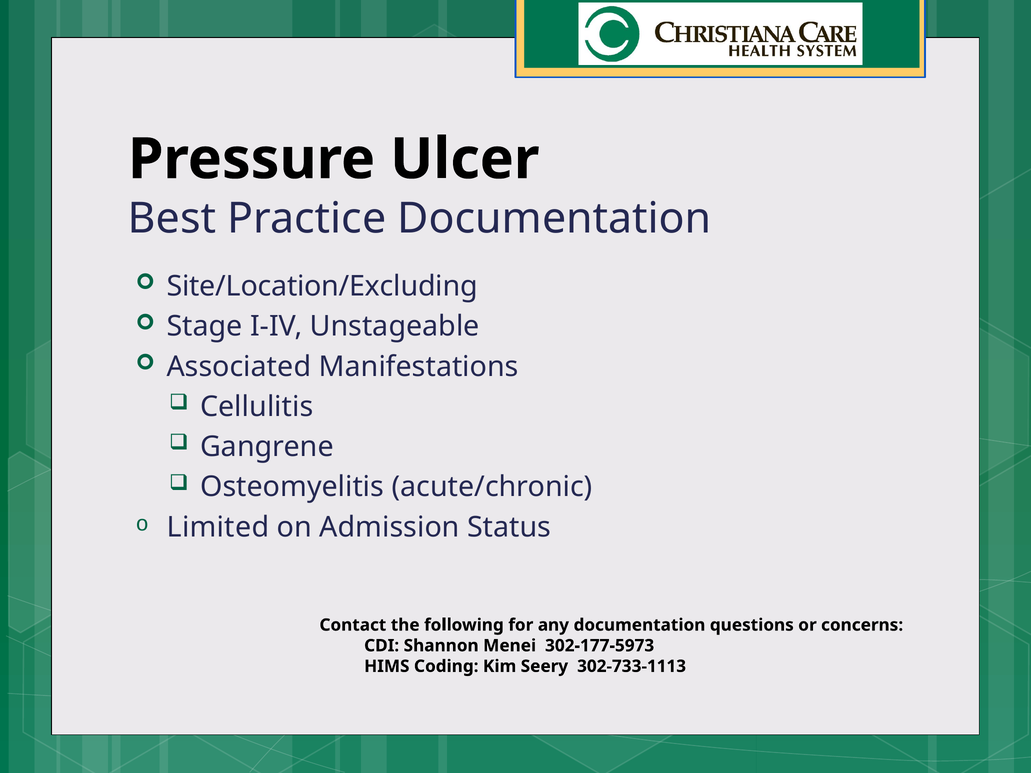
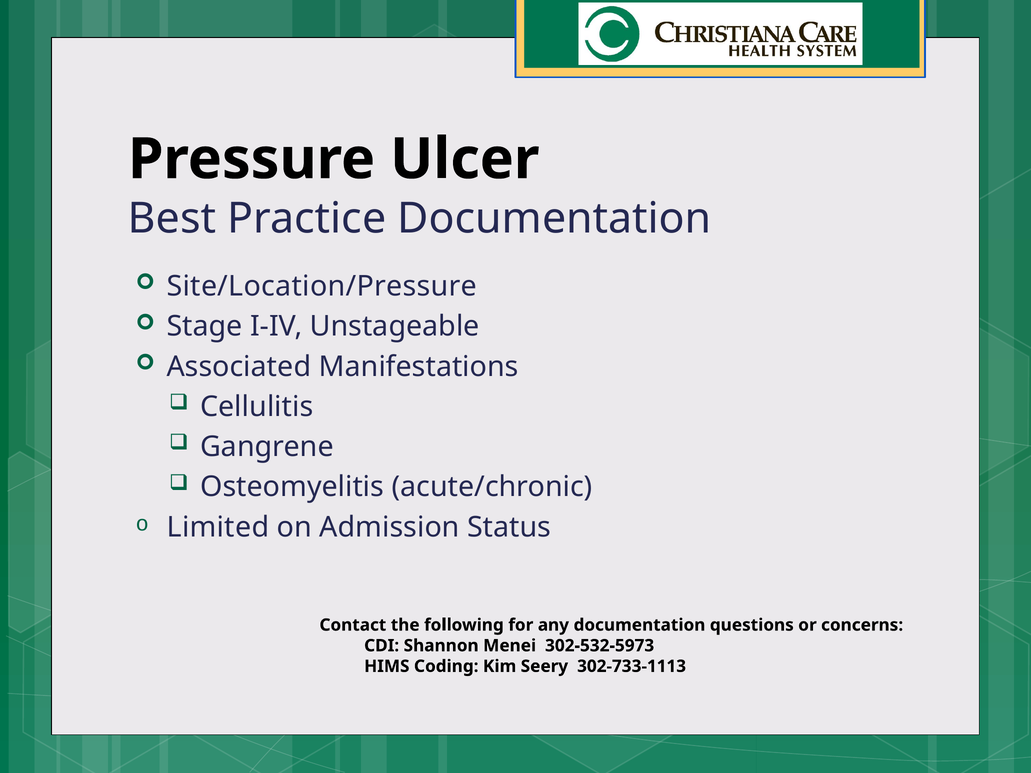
Site/Location/Excluding: Site/Location/Excluding -> Site/Location/Pressure (322, 286)
302-177-5973: 302-177-5973 -> 302-532-5973 (600, 646)
